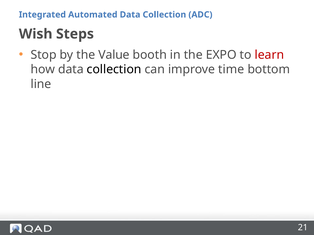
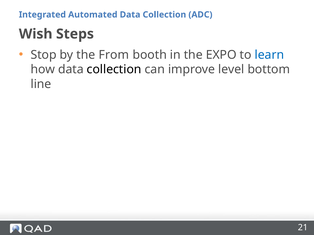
Value: Value -> From (114, 55)
learn colour: red -> blue (269, 55)
time: time -> level (231, 70)
